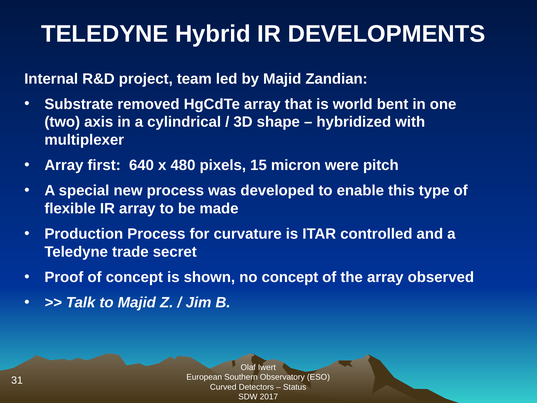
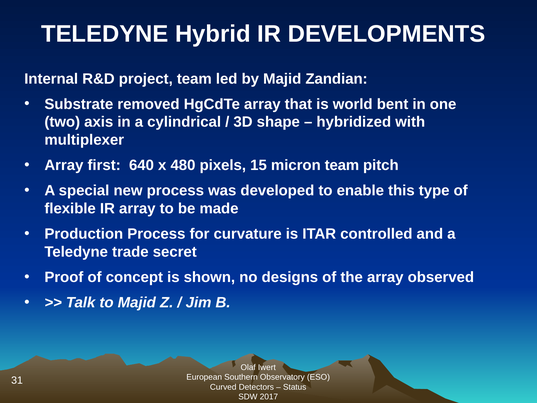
micron were: were -> team (342, 165)
no concept: concept -> designs (290, 277)
